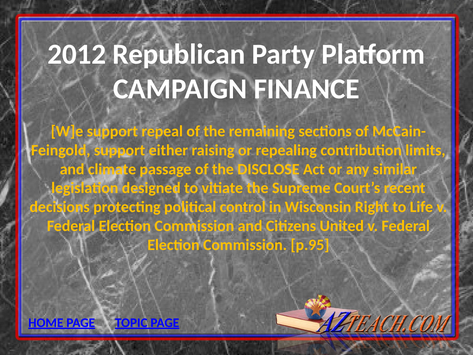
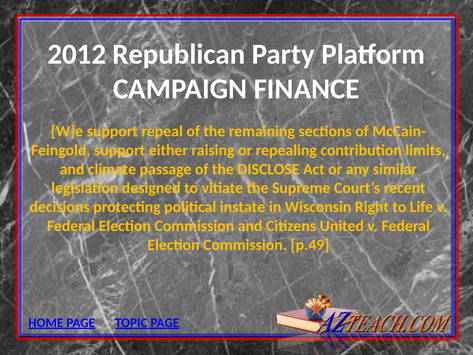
control: control -> instate (243, 207)
p.95: p.95 -> p.49 (310, 245)
